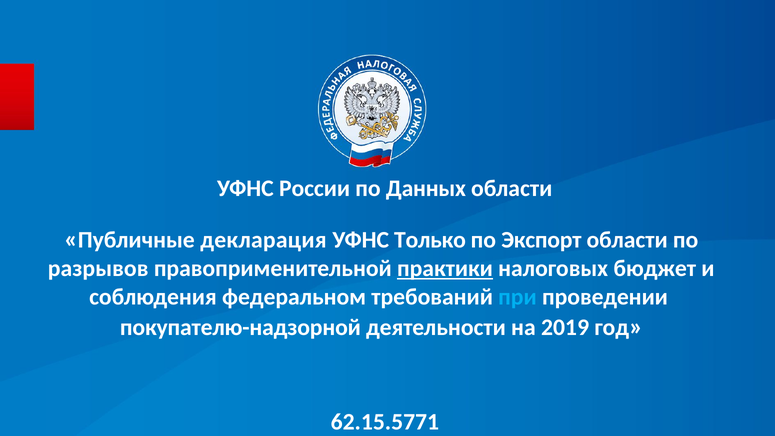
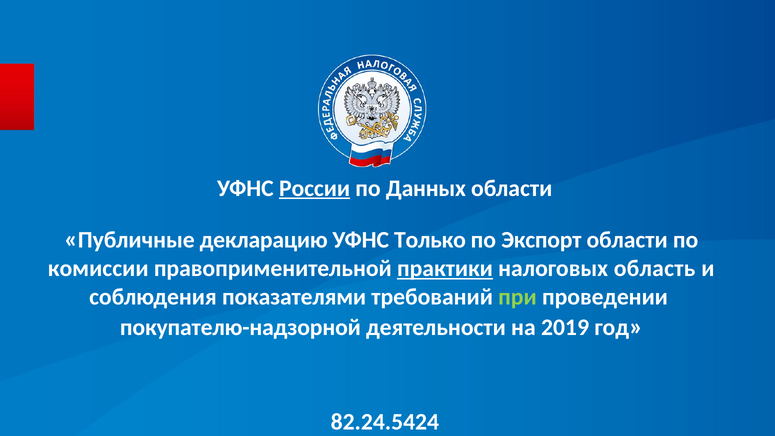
России underline: none -> present (315, 188)
декларация: декларация -> декларацию (264, 240)
разрывов: разрывов -> комиссии (98, 269)
бюджет: бюджет -> область (655, 269)
федеральном: федеральном -> показателями (294, 297)
при colour: light blue -> light green (517, 297)
62.15.5771: 62.15.5771 -> 82.24.5424 (385, 422)
